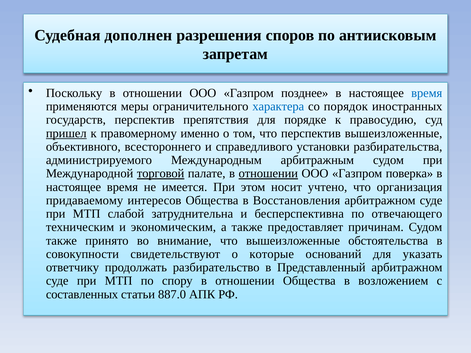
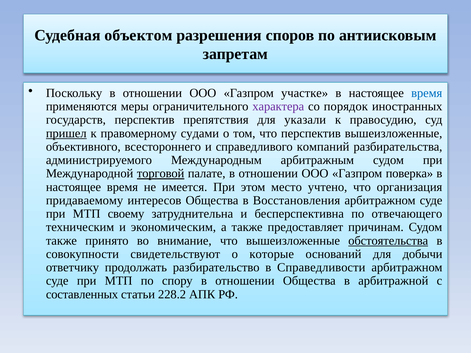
дополнен: дополнен -> объектом (138, 35)
позднее: позднее -> участке (305, 93)
характера colour: blue -> purple (278, 107)
порядке: порядке -> указали (305, 120)
именно: именно -> судами (200, 133)
установки: установки -> компаний (323, 147)
отношении underline: present -> none (268, 174)
носит: носит -> место (287, 187)
слабой: слабой -> своему (126, 214)
обстоятельства underline: none -> present (388, 241)
указать: указать -> добычи (423, 254)
Представленный: Представленный -> Справедливости (321, 268)
возложением: возложением -> арбитражной (393, 281)
887.0: 887.0 -> 228.2 (172, 294)
